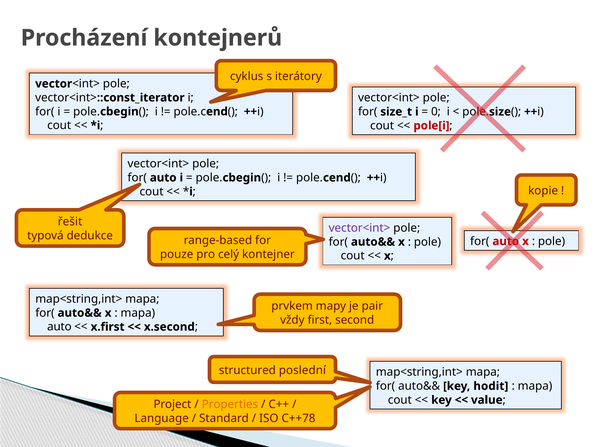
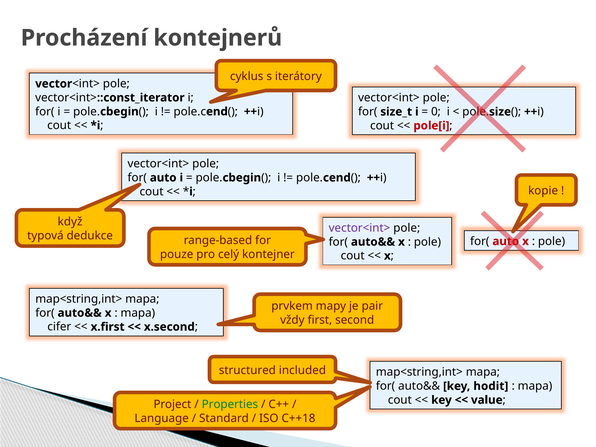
řešit: řešit -> když (70, 222)
auto: auto -> cifer (59, 327)
poslední: poslední -> included (302, 370)
Properties colour: orange -> green (230, 404)
C++78: C++78 -> C++18 (298, 418)
